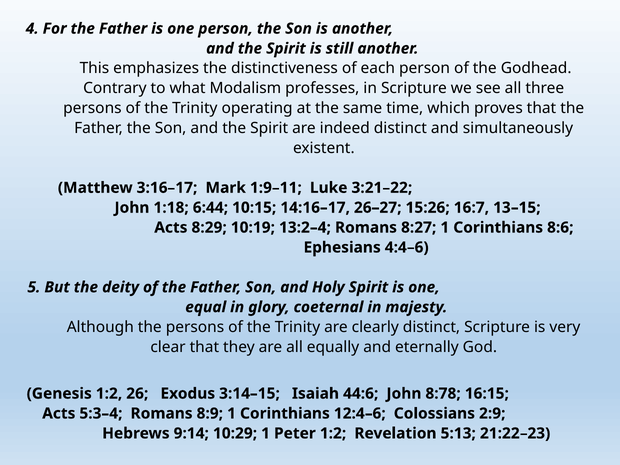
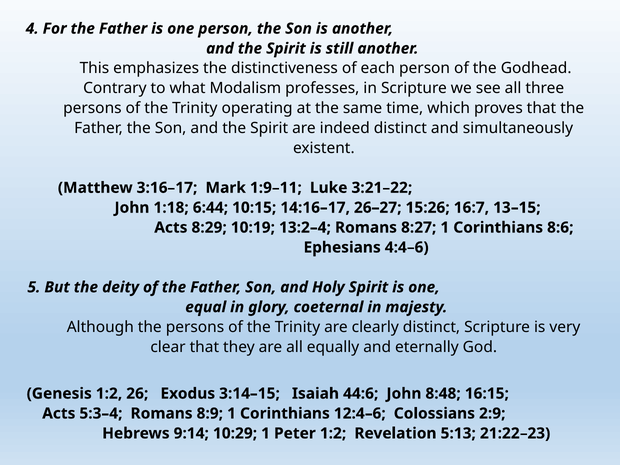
8:78: 8:78 -> 8:48 (443, 394)
